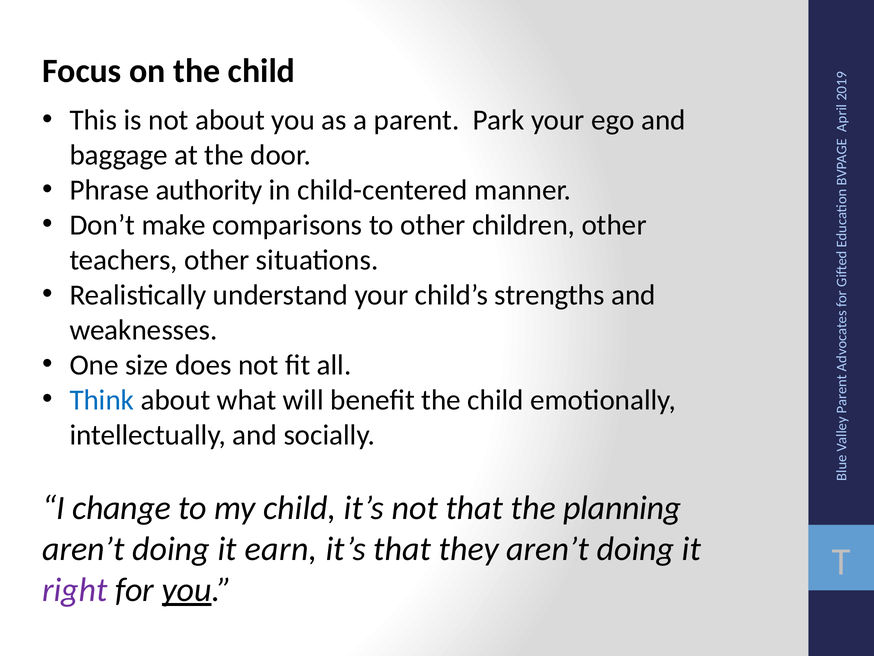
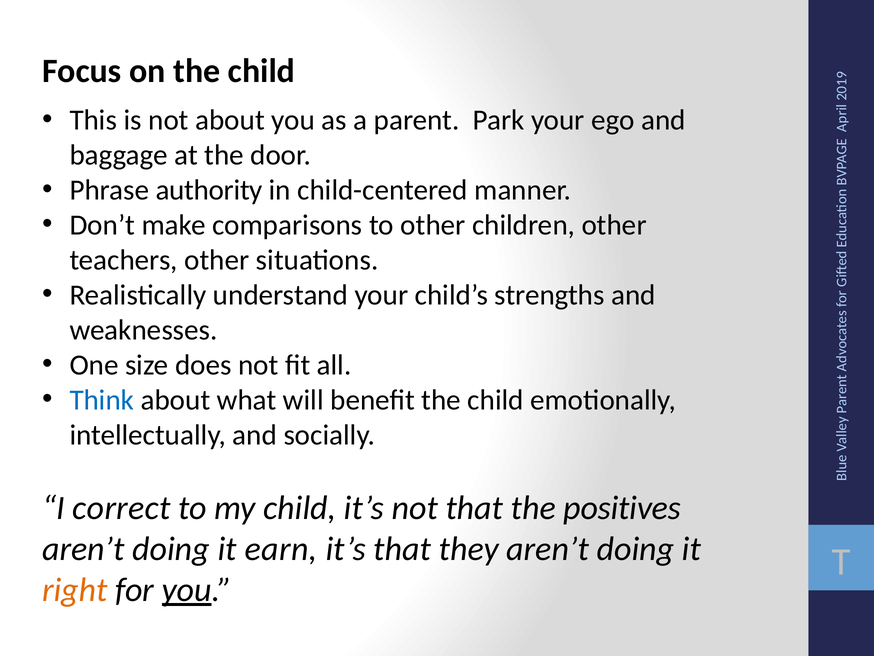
change: change -> correct (121, 508)
planning: planning -> positives (622, 508)
right colour: purple -> orange (75, 589)
